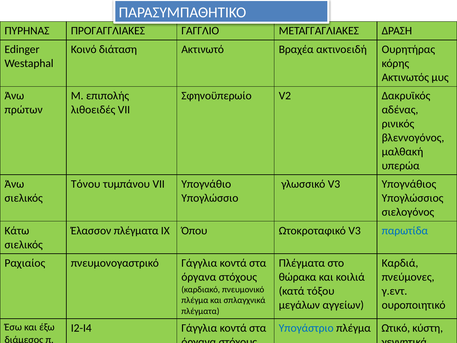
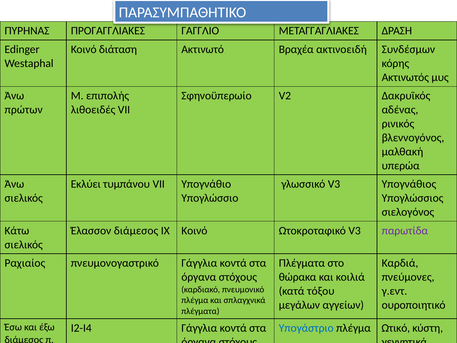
Ουρητήρας: Ουρητήρας -> Συνδέσμων (408, 49)
Τόνου: Τόνου -> Εκλύει (86, 184)
Έλασσον πλέγματα: πλέγματα -> διάμεσος (136, 230)
ΙΧ Όπου: Όπου -> Κοινό (194, 230)
παρωτίδα colour: blue -> purple (405, 230)
